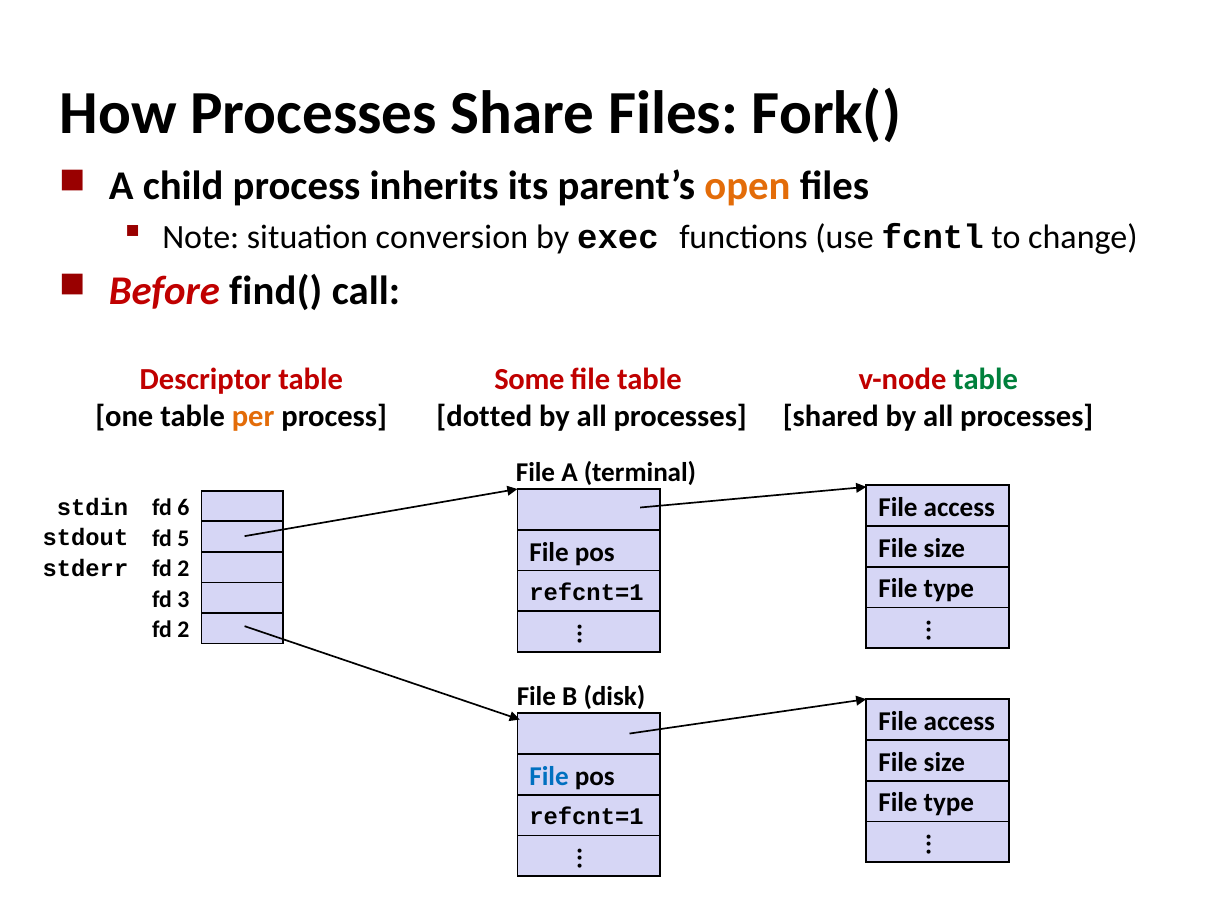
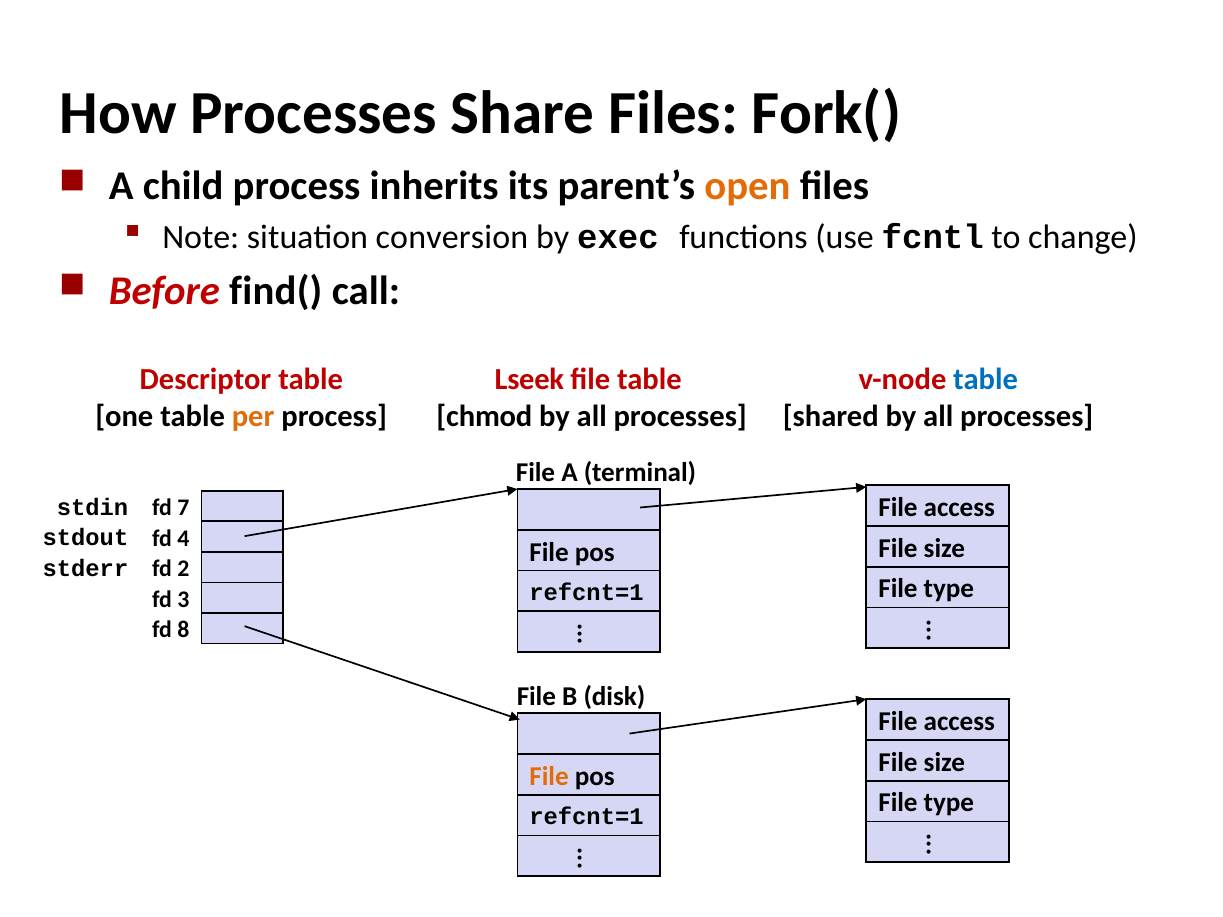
Some: Some -> Lseek (529, 380)
table colour: green -> blue (986, 380)
dotted: dotted -> chmod (484, 416)
6: 6 -> 7 (183, 508)
5: 5 -> 4 (183, 538)
2: 2 -> 8 (183, 630)
File colour: blue -> orange (549, 776)
